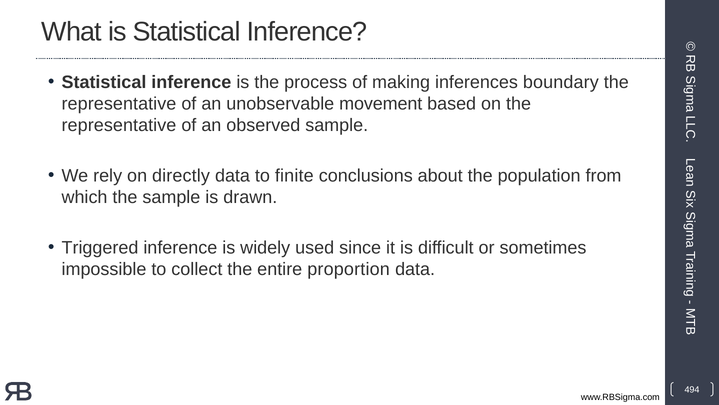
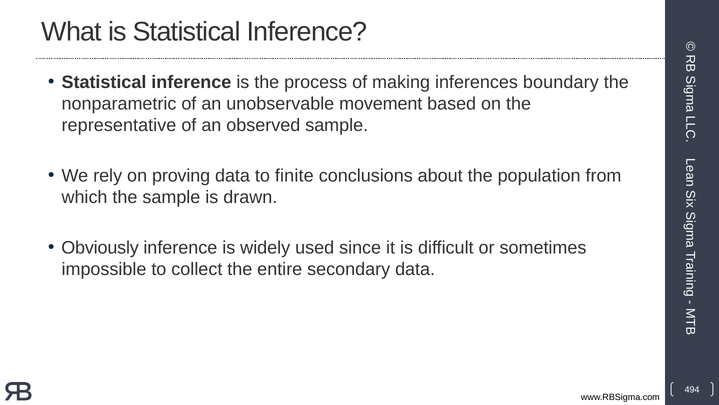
representative: representative -> nonparametric (119, 104)
directly: directly -> proving (181, 176)
Triggered: Triggered -> Obviously (100, 247)
proportion: proportion -> secondary (349, 269)
